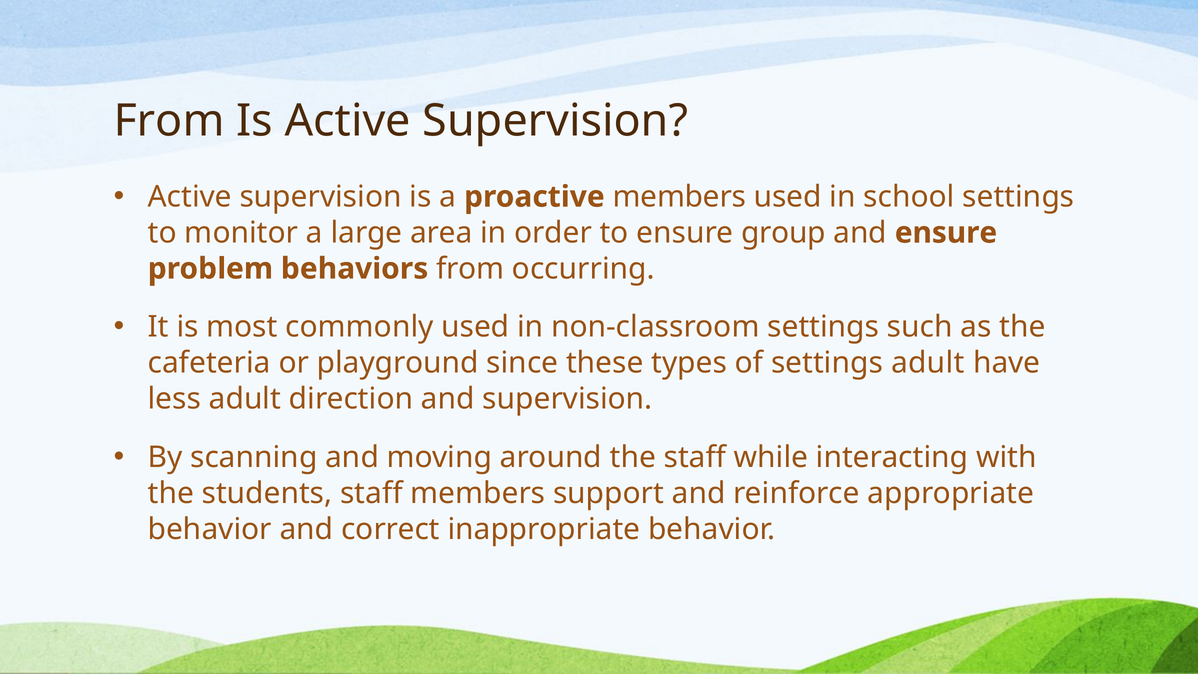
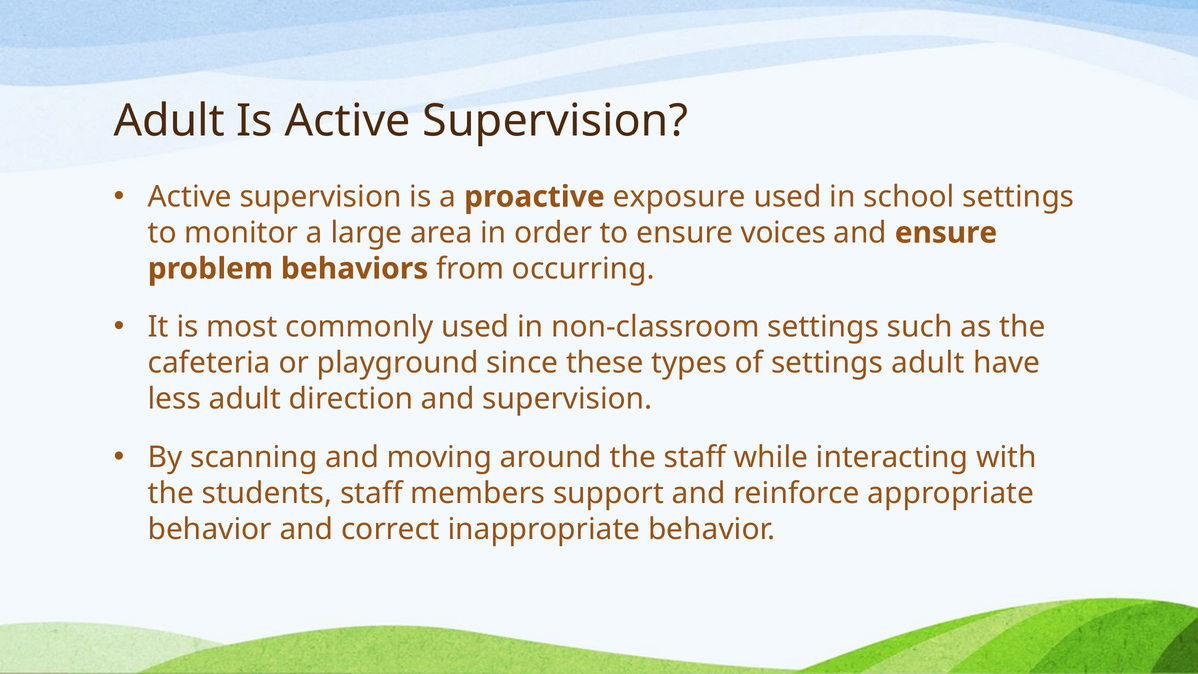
From: From -> Adult (169, 121)
proactive members: members -> exposure (679, 197)
group: group -> voices (783, 233)
